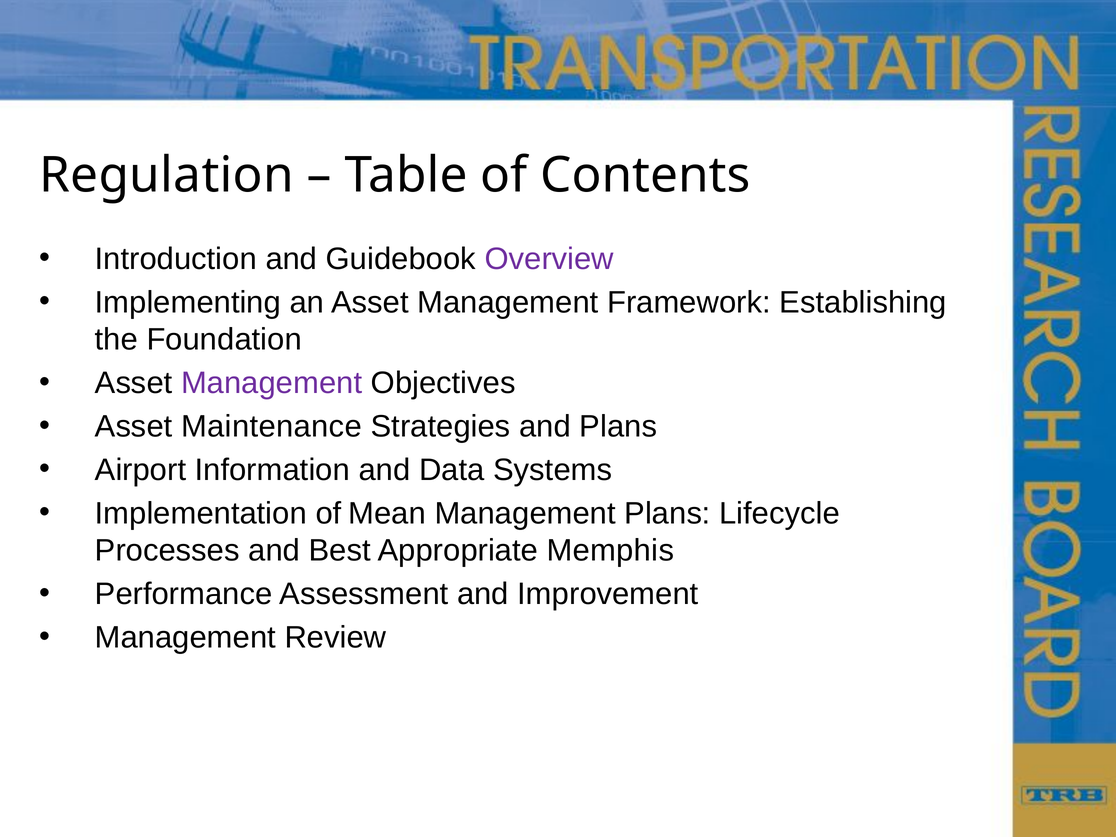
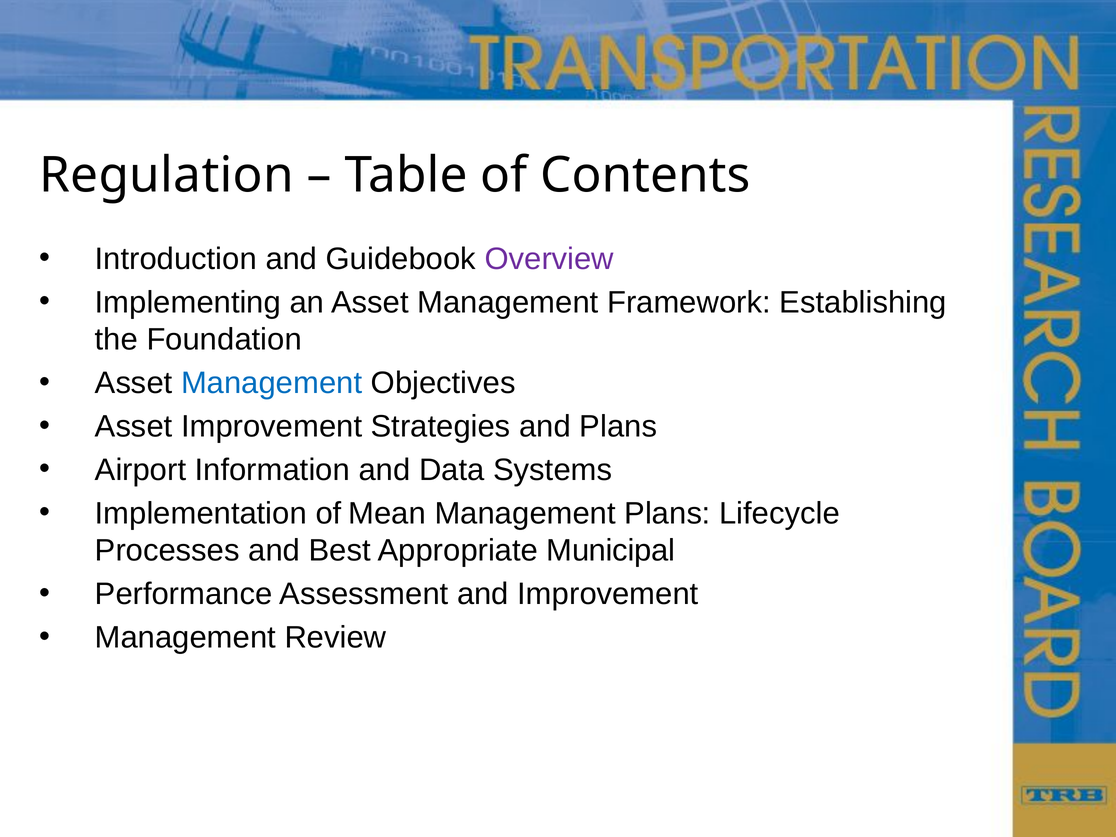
Management colour: purple -> blue (272, 383)
Asset Maintenance: Maintenance -> Improvement (272, 427)
Memphis: Memphis -> Municipal (611, 551)
